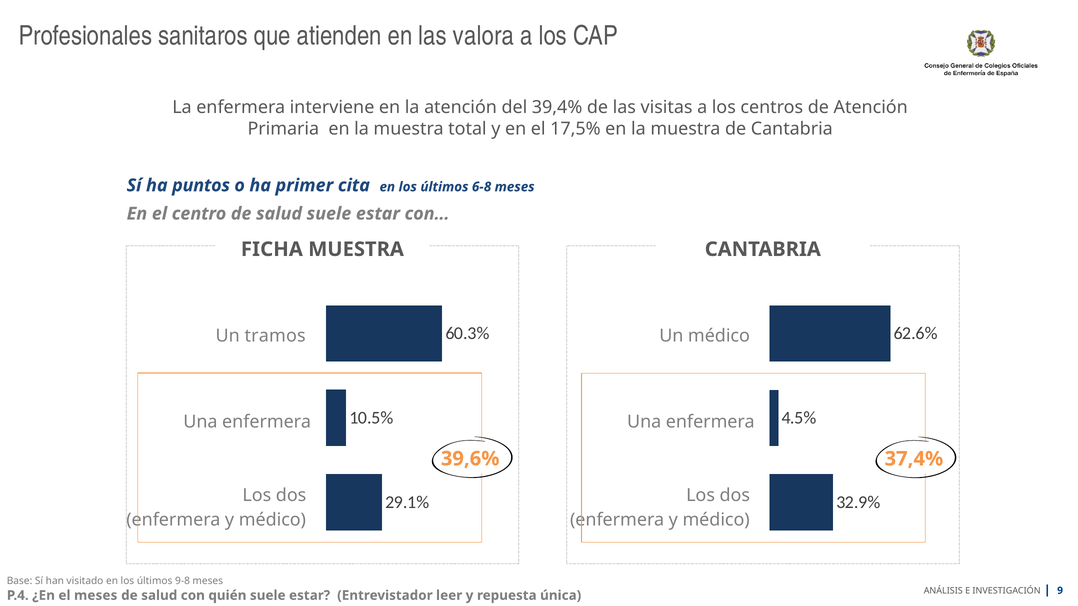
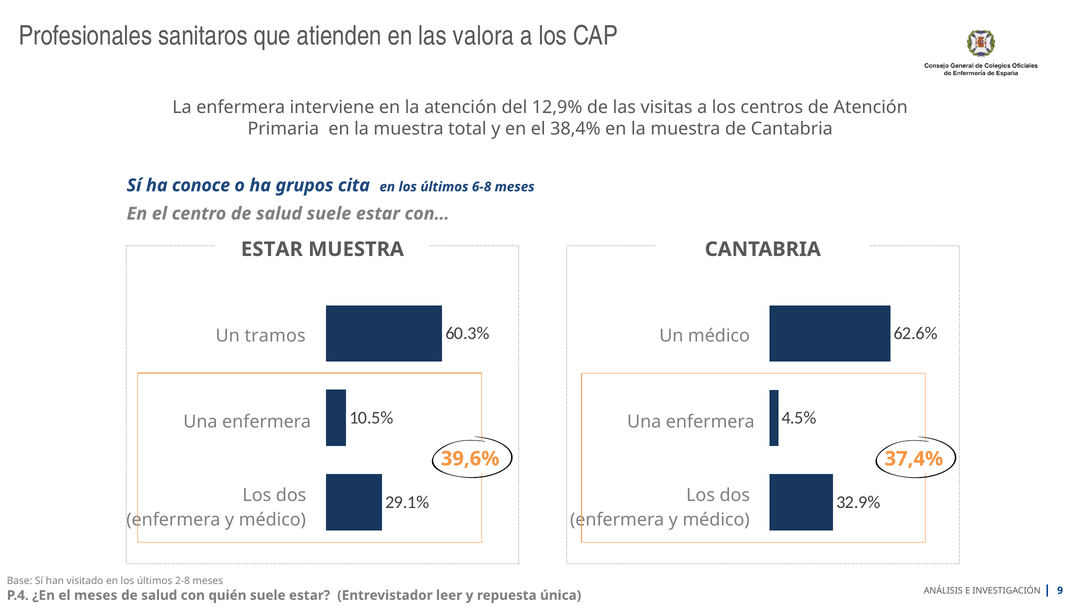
39,4%: 39,4% -> 12,9% (557, 107)
17,5%: 17,5% -> 38,4% (575, 129)
puntos: puntos -> conoce (201, 186)
primer: primer -> grupos (304, 186)
FICHA: FICHA -> ESTAR (272, 250)
9-8: 9-8 -> 2-8 (183, 582)
